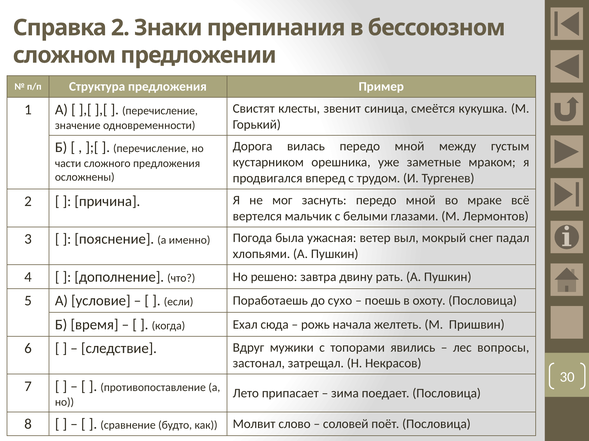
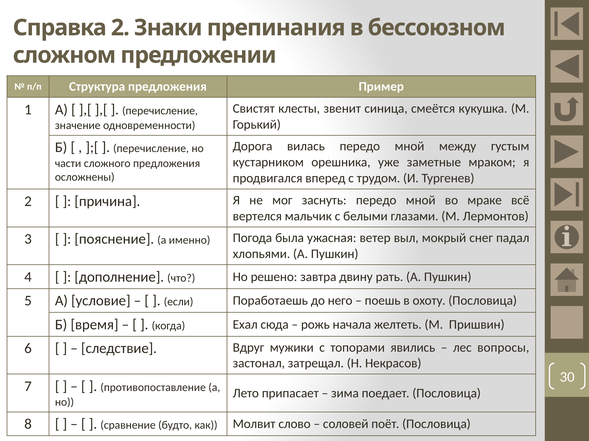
сухо: сухо -> него (340, 301)
